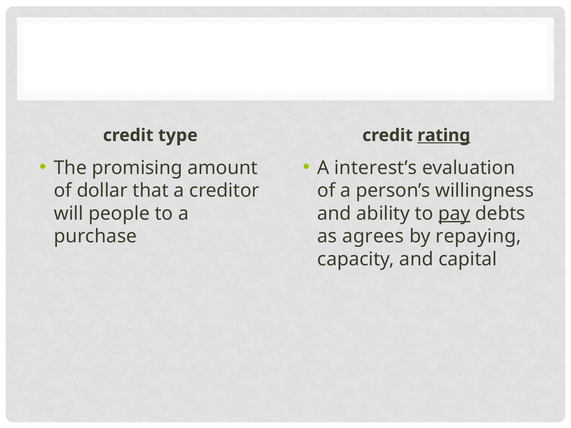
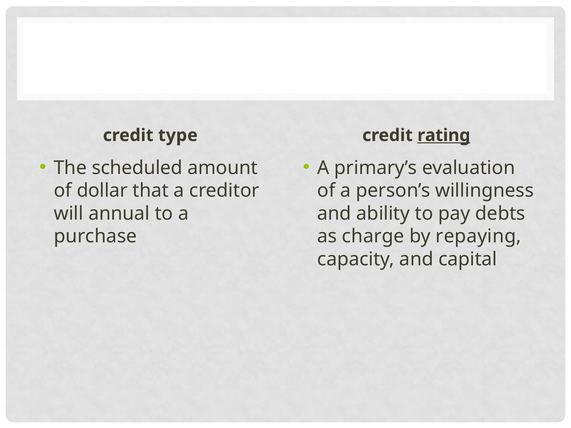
promising: promising -> scheduled (137, 168)
interest’s: interest’s -> primary’s (376, 168)
people: people -> annual (119, 214)
pay underline: present -> none (454, 214)
agrees: agrees -> charge (373, 236)
